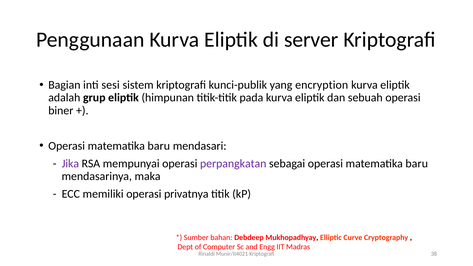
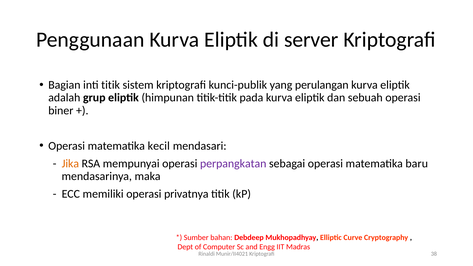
inti sesi: sesi -> titik (111, 85)
encryption: encryption -> perulangan (322, 85)
baru: baru -> kecil (159, 146)
Jika colour: purple -> orange (70, 164)
